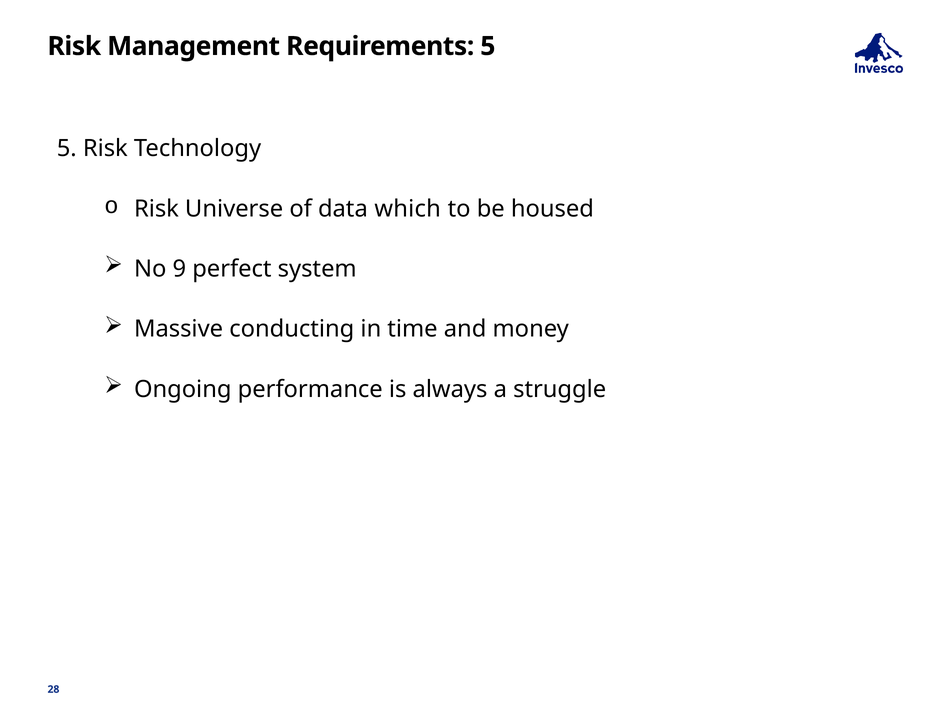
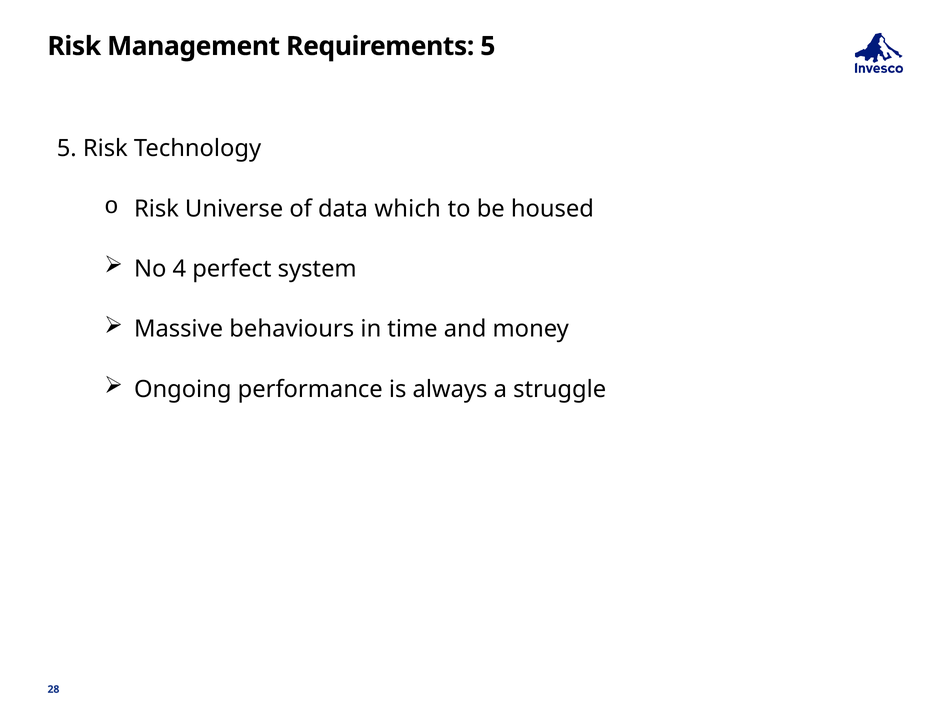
9: 9 -> 4 (179, 269)
conducting: conducting -> behaviours (292, 329)
